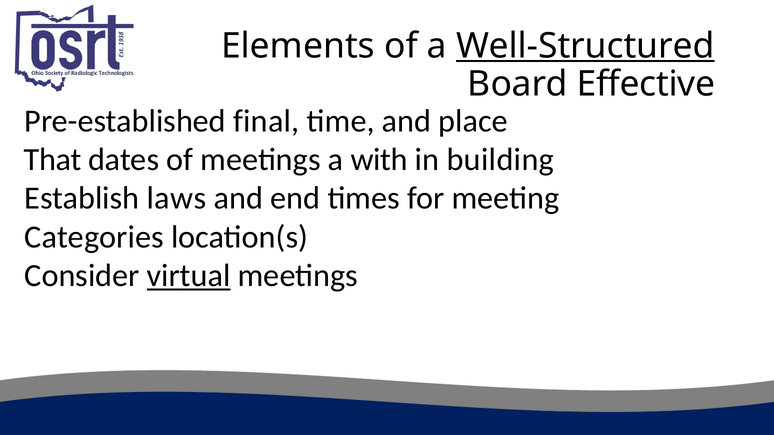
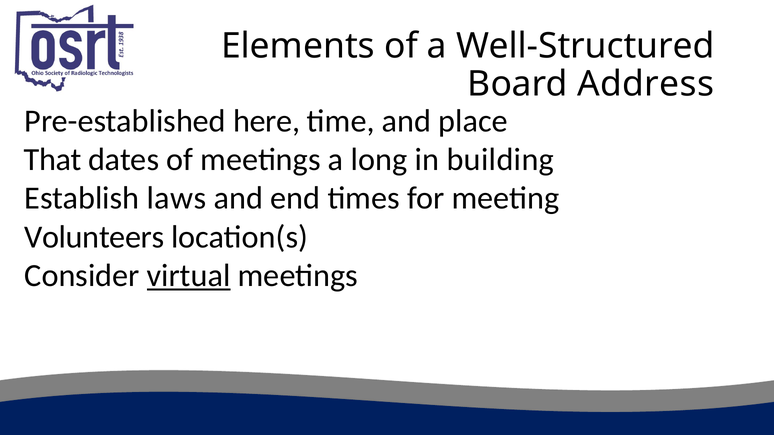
Well-Structured underline: present -> none (585, 46)
Effective: Effective -> Address (646, 84)
final: final -> here (267, 121)
with: with -> long (379, 160)
Categories: Categories -> Volunteers (94, 237)
